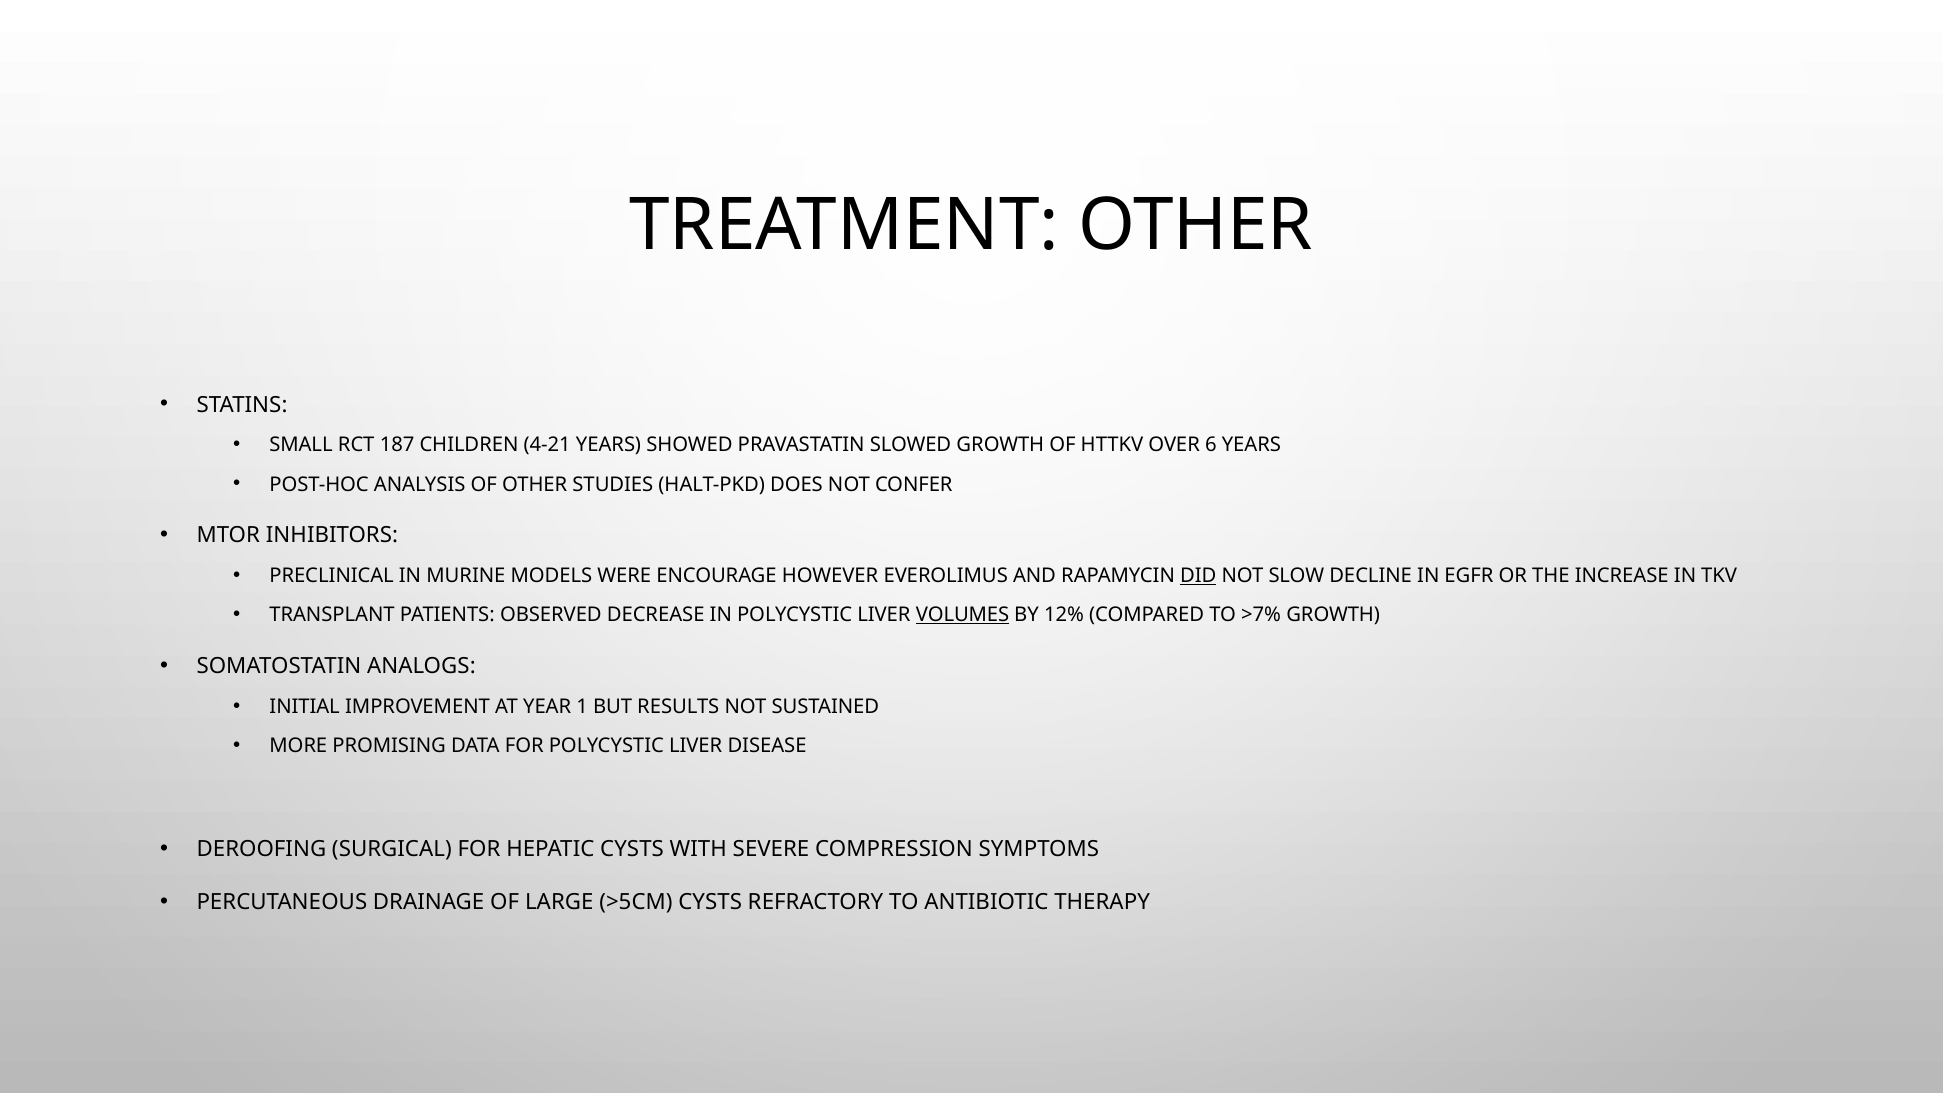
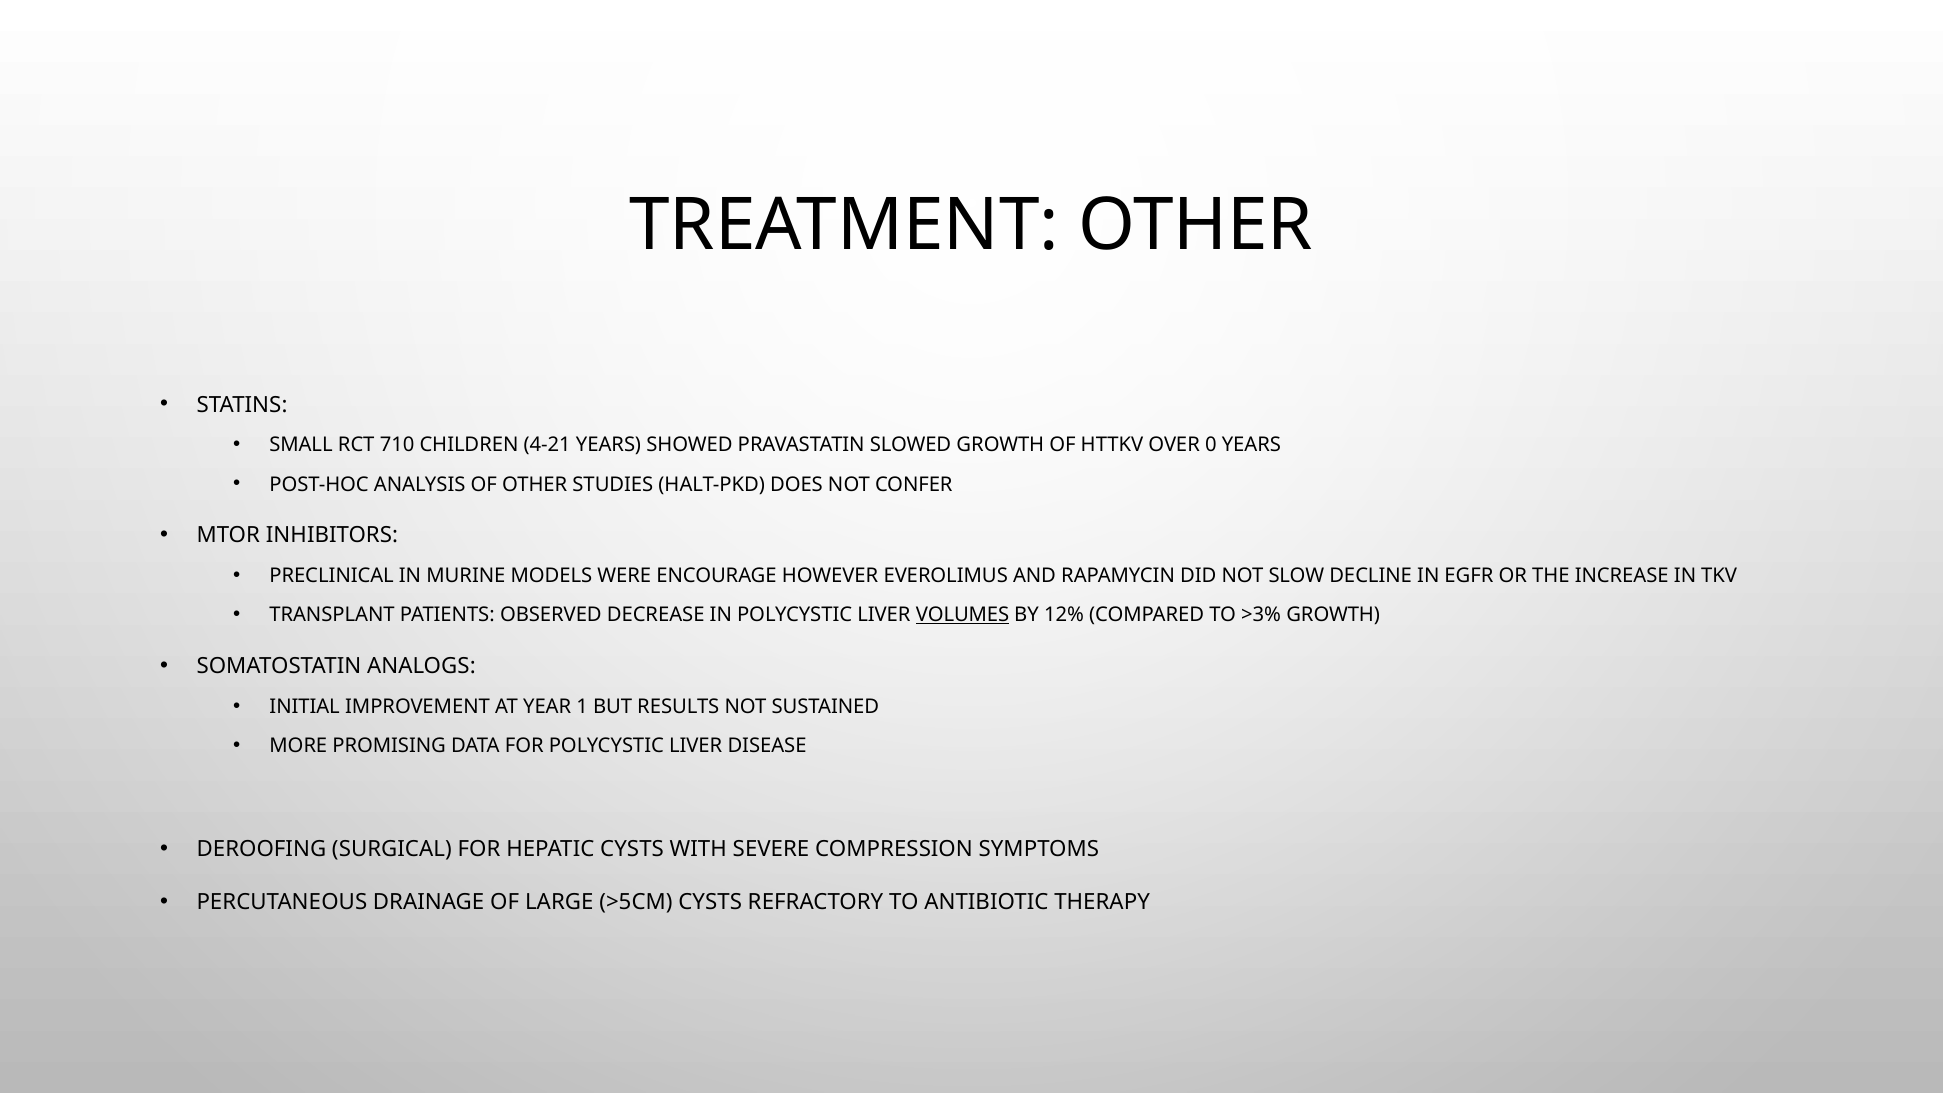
187: 187 -> 710 (397, 445)
6: 6 -> 0 (1211, 445)
DID underline: present -> none (1198, 576)
>7%: >7% -> >3% (1261, 615)
